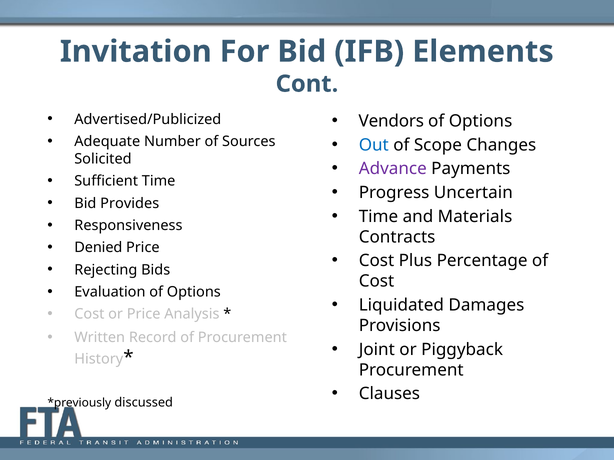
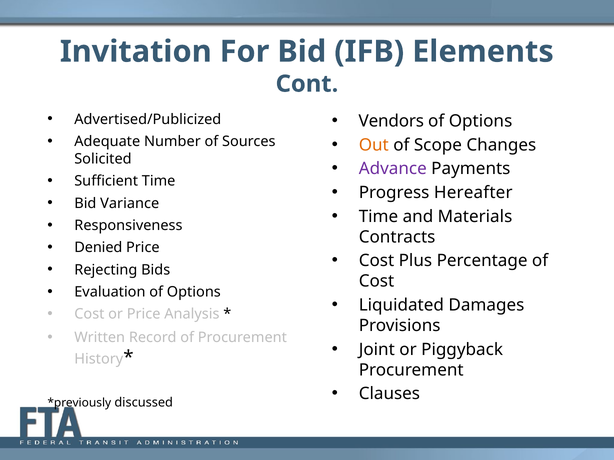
Out colour: blue -> orange (374, 145)
Uncertain: Uncertain -> Hereafter (473, 193)
Provides: Provides -> Variance (130, 203)
